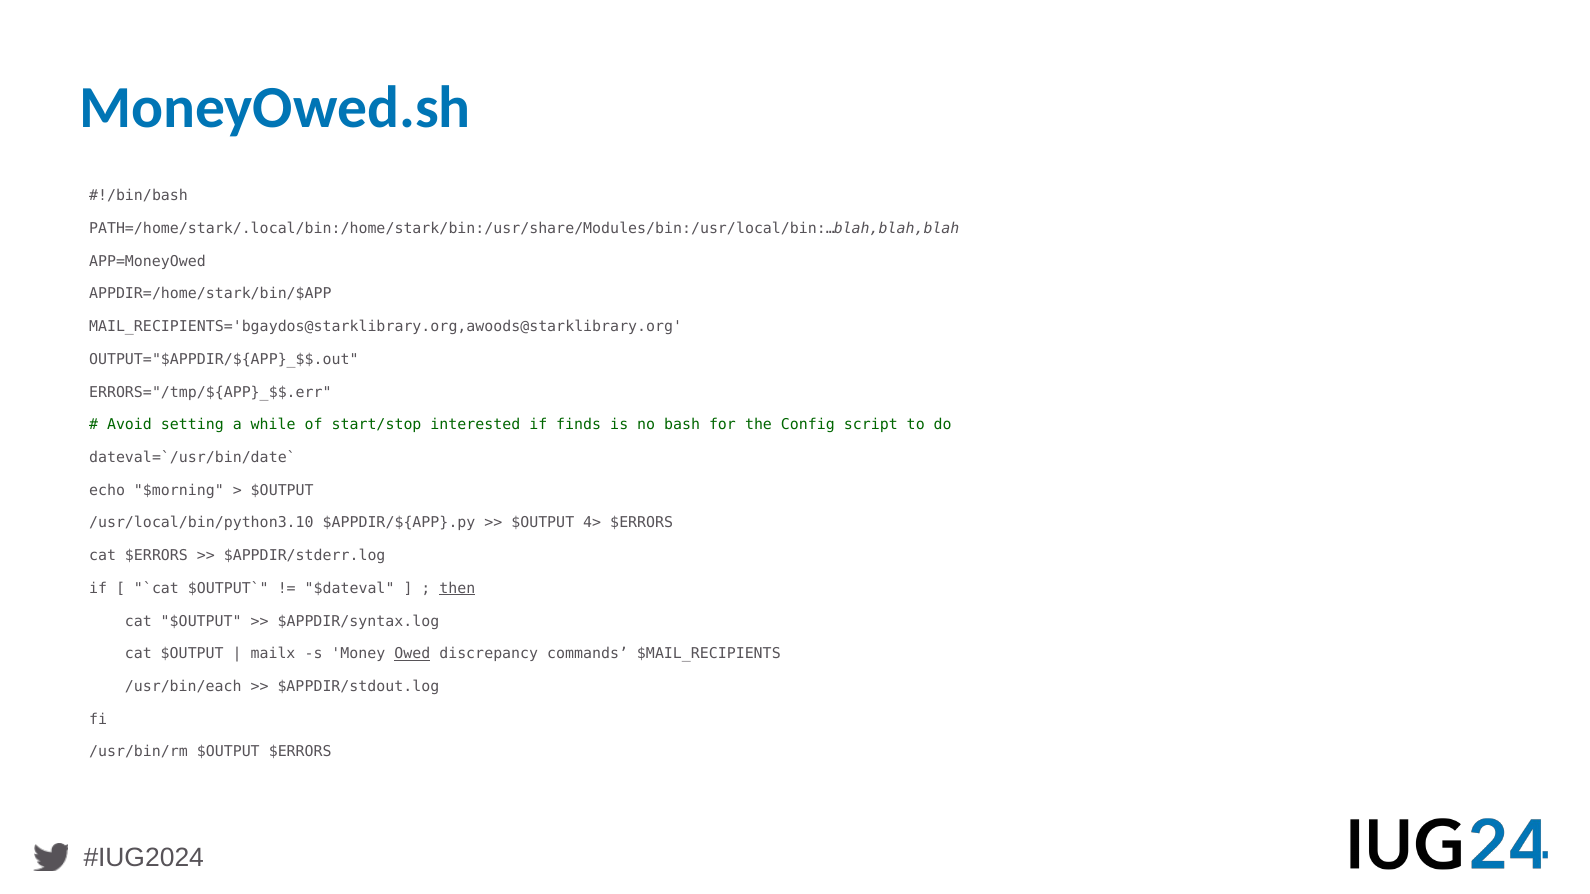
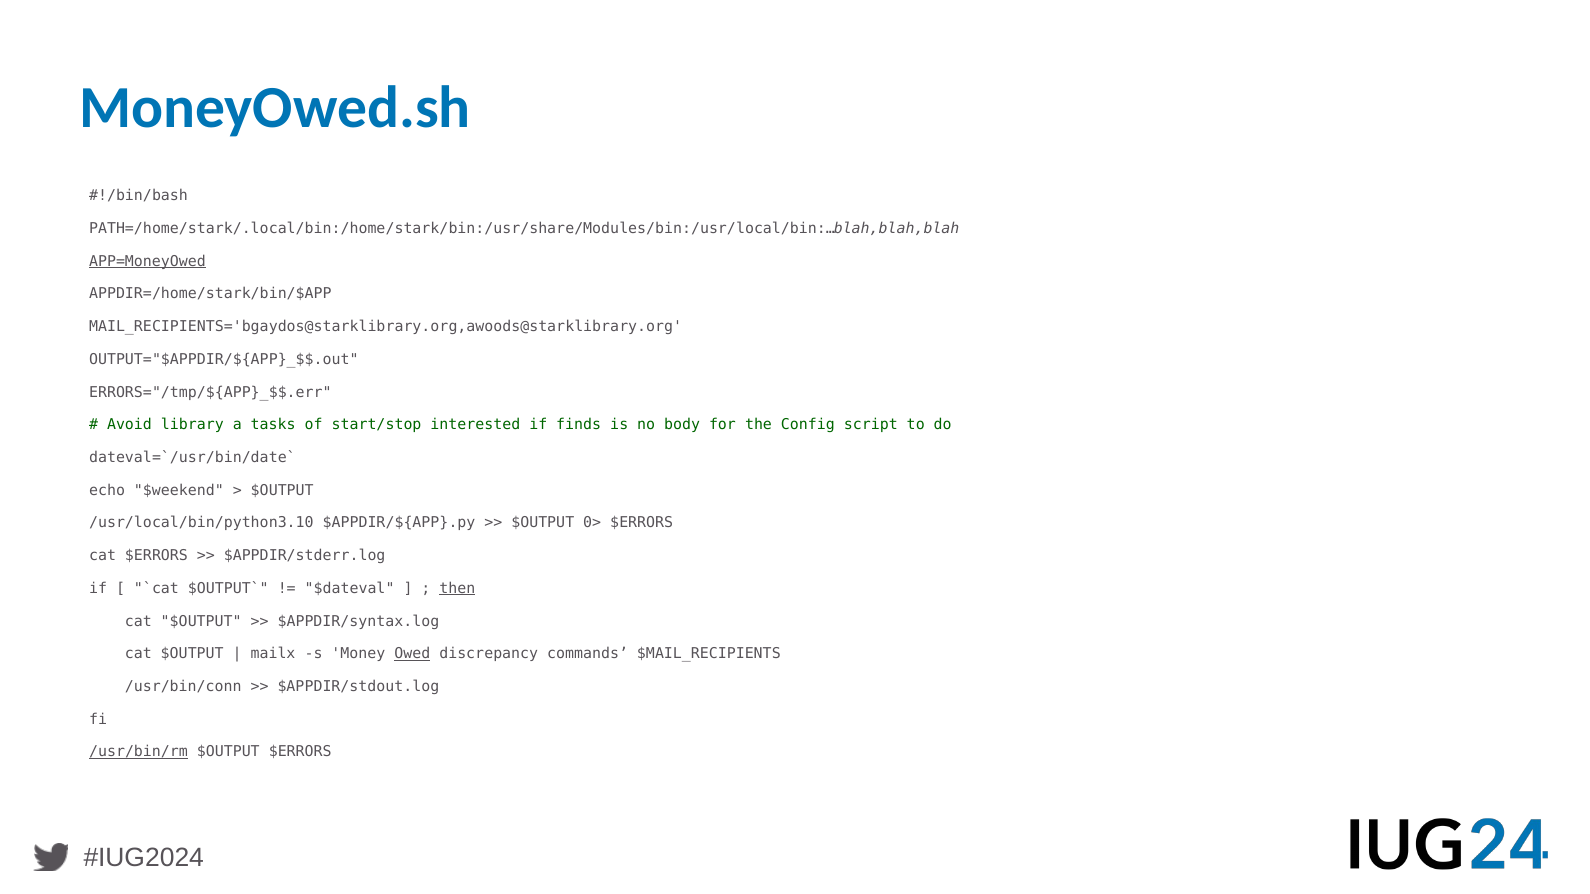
APP=MoneyOwed underline: none -> present (147, 261)
setting: setting -> library (192, 425)
while: while -> tasks (273, 425)
bash: bash -> body (682, 425)
$morning: $morning -> $weekend (179, 491)
4>: 4> -> 0> (592, 523)
/usr/bin/each: /usr/bin/each -> /usr/bin/conn (183, 687)
/usr/bin/rm underline: none -> present (138, 752)
